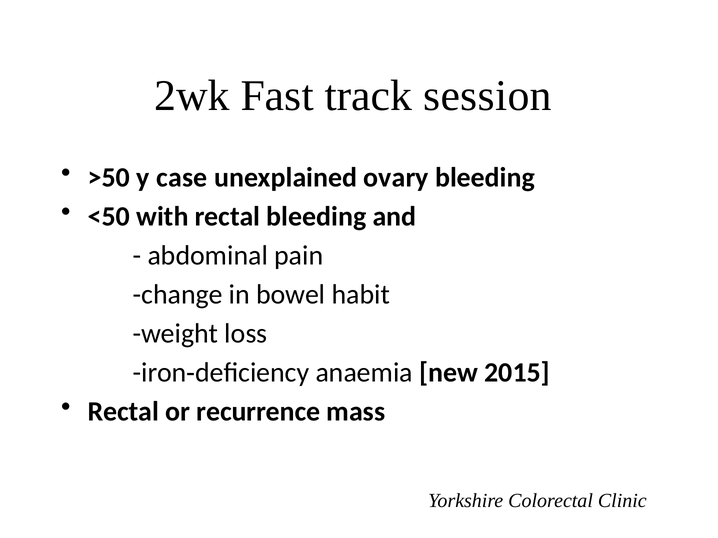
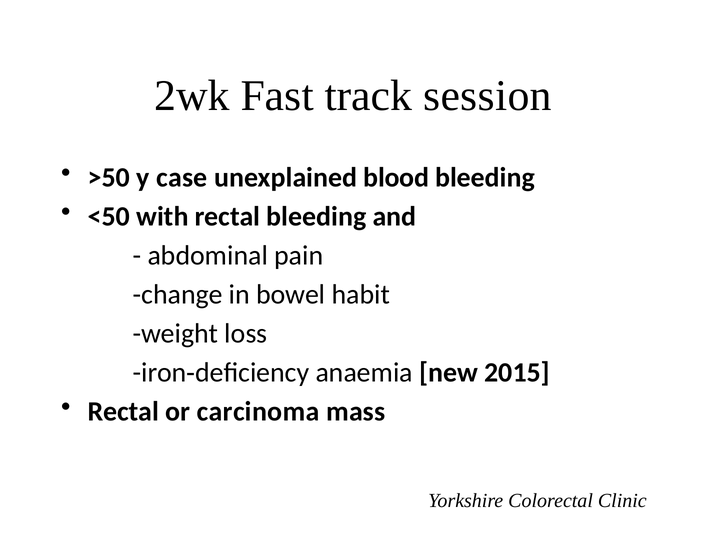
ovary: ovary -> blood (396, 178)
recurrence: recurrence -> carcinoma (258, 412)
